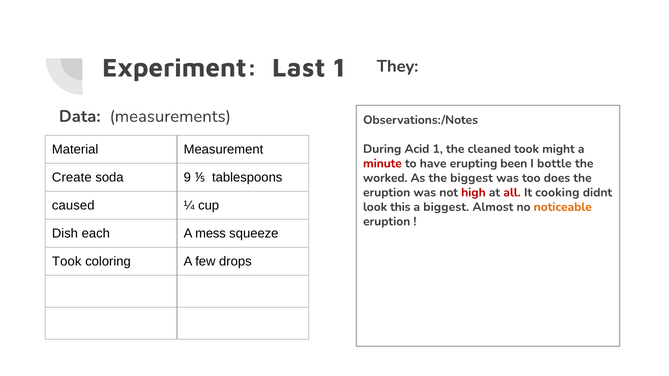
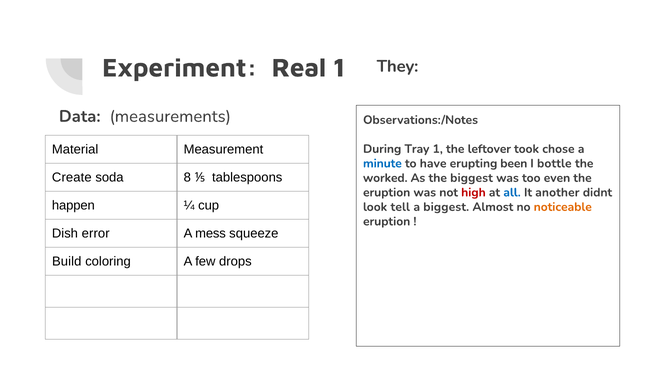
Last: Last -> Real (299, 68)
Acid: Acid -> Tray (417, 149)
cleaned: cleaned -> leftover (489, 149)
might: might -> chose (558, 149)
minute colour: red -> blue (382, 164)
9: 9 -> 8 (187, 178)
does: does -> even (557, 178)
all colour: red -> blue (512, 193)
cooking: cooking -> another (557, 193)
caused: caused -> happen (73, 206)
this: this -> tell (400, 207)
each: each -> error (96, 234)
Took: Took -> Build (67, 262)
